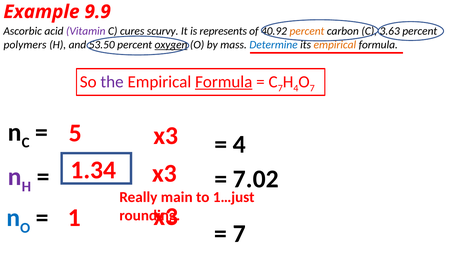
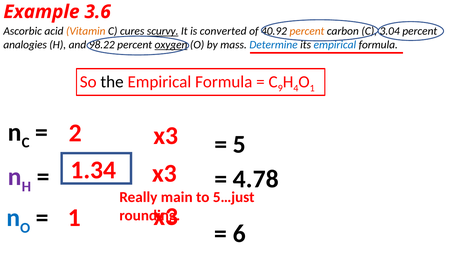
9.9: 9.9 -> 3.6 (98, 12)
Vitamin colour: purple -> orange (86, 31)
scurvy underline: none -> present (163, 31)
represents: represents -> converted (223, 31)
3.63: 3.63 -> 3.04 (390, 31)
polymers: polymers -> analogies (25, 45)
53.50: 53.50 -> 98.22 (102, 45)
empirical colour: orange -> blue (335, 45)
the colour: purple -> black (112, 82)
Formula underline: present -> none (224, 82)
C 7: 7 -> 9 (280, 88)
O 7: 7 -> 1 (312, 88)
5: 5 -> 2 (75, 133)
4: 4 -> 5 (239, 144)
7.02: 7.02 -> 4.78 (256, 179)
1…just: 1…just -> 5…just (234, 197)
7: 7 -> 6 (239, 234)
